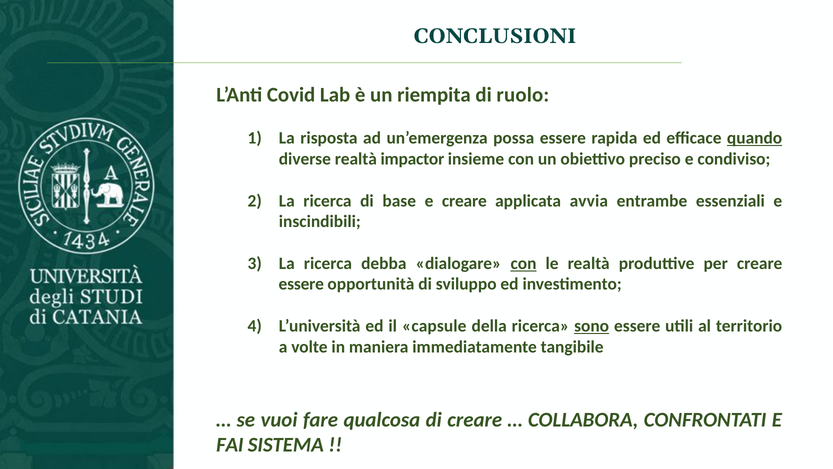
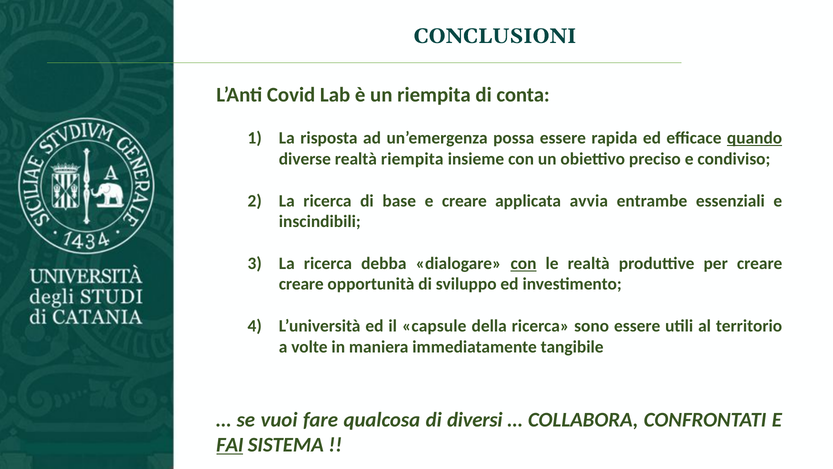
ruolo: ruolo -> conta (523, 95)
realtà impactor: impactor -> riempita (412, 159)
essere: essere -> creare (301, 284)
sono underline: present -> none (592, 326)
di creare: creare -> diversi (475, 420)
FAI underline: none -> present (230, 445)
